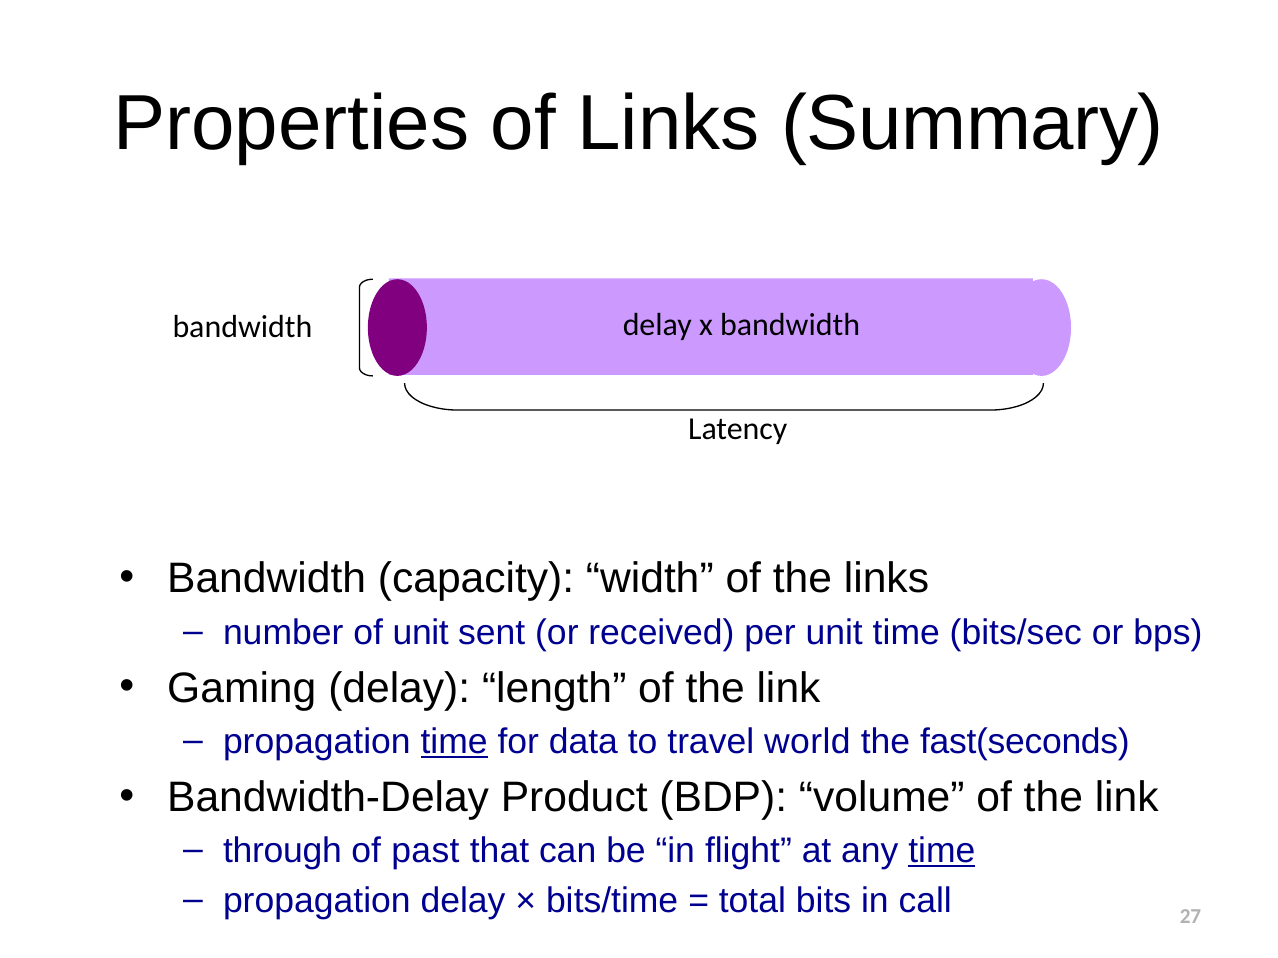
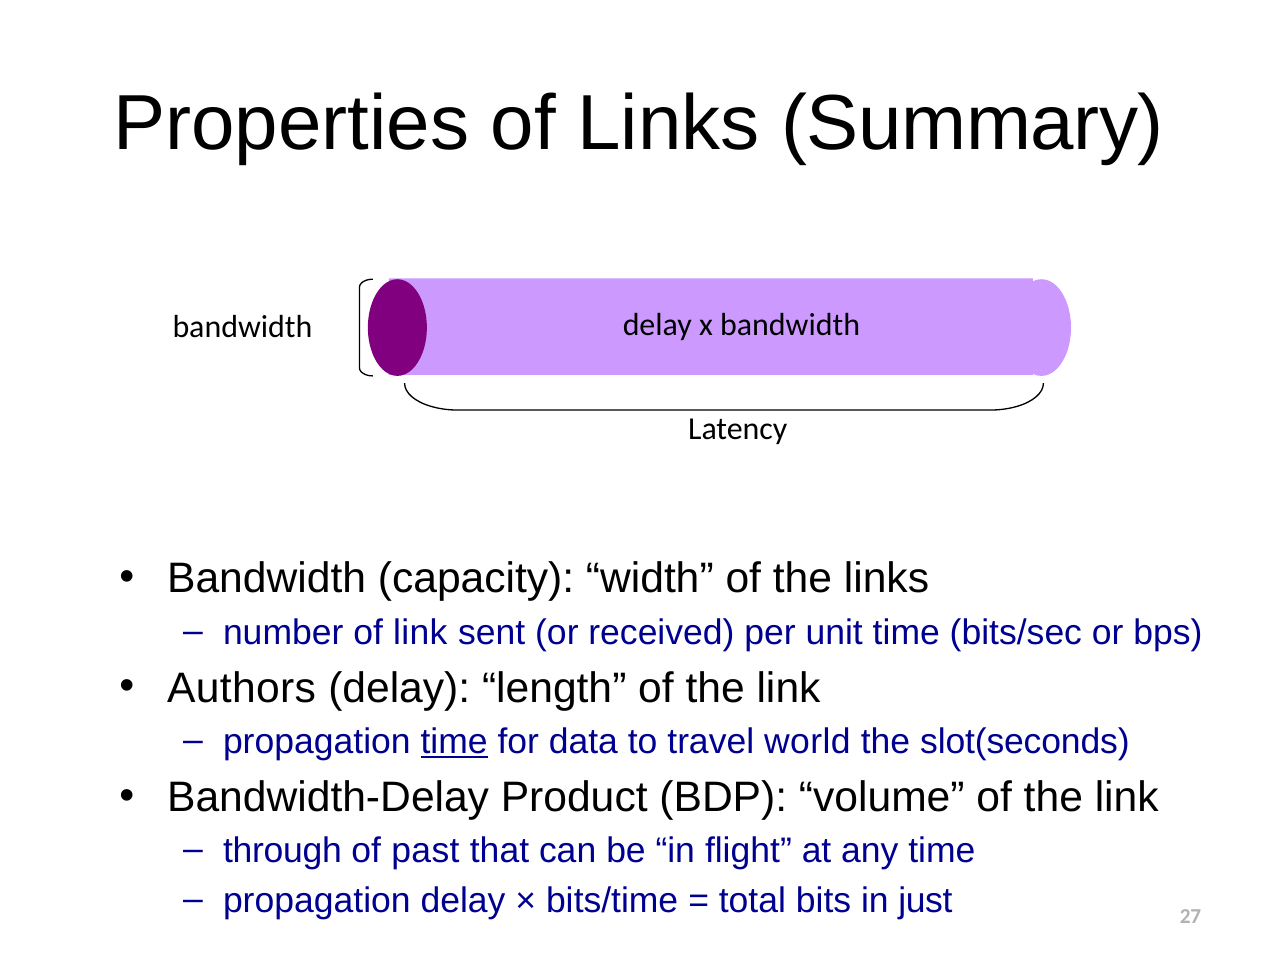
of unit: unit -> link (420, 633)
Gaming: Gaming -> Authors (242, 689)
fast(seconds: fast(seconds -> slot(seconds (1025, 742)
time underline: present -> none (942, 851)
call: call -> just (925, 901)
